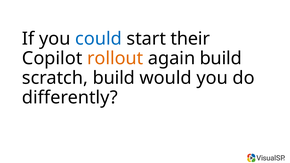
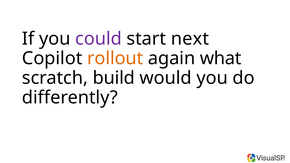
could colour: blue -> purple (99, 39)
their: their -> next (190, 39)
again build: build -> what (221, 58)
